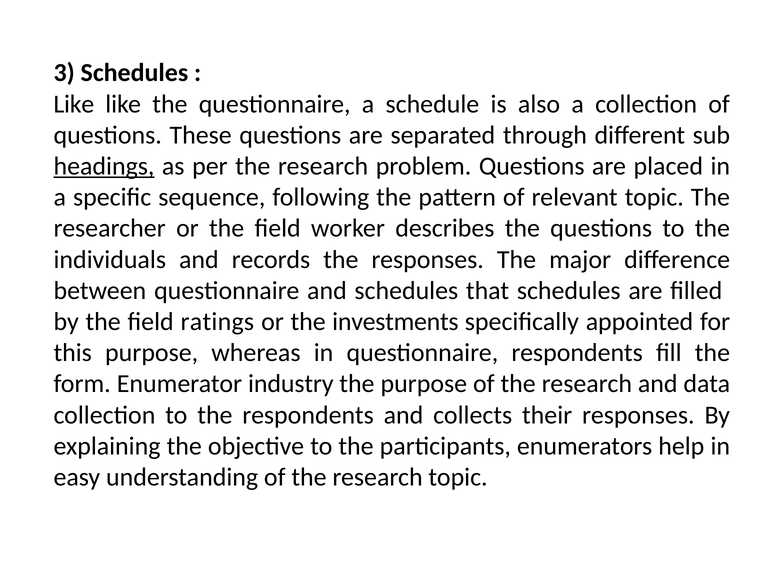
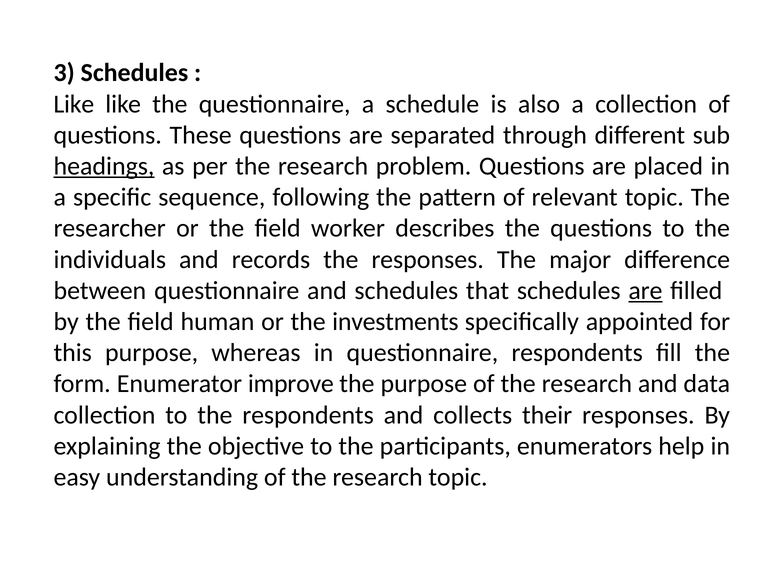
are underline: none -> present (645, 291)
ratings: ratings -> human (217, 322)
industry: industry -> improve (291, 384)
